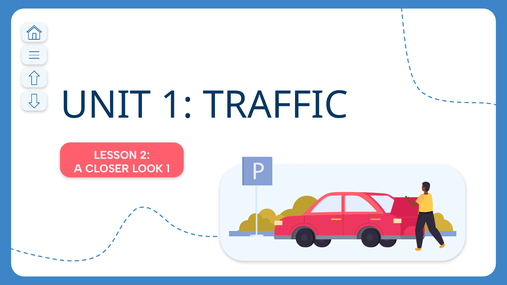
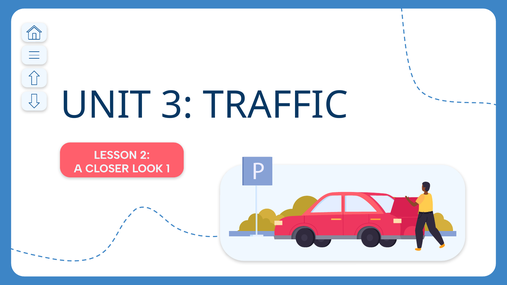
UNIT 1: 1 -> 3 (177, 105)
